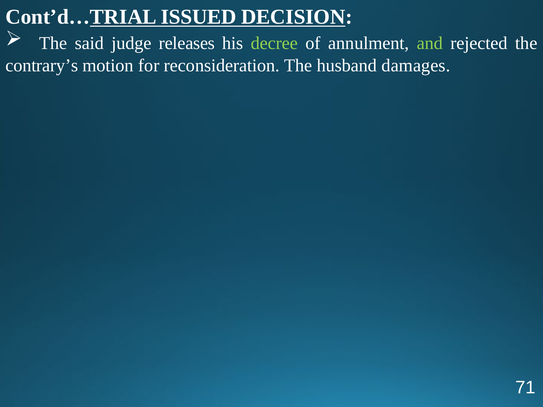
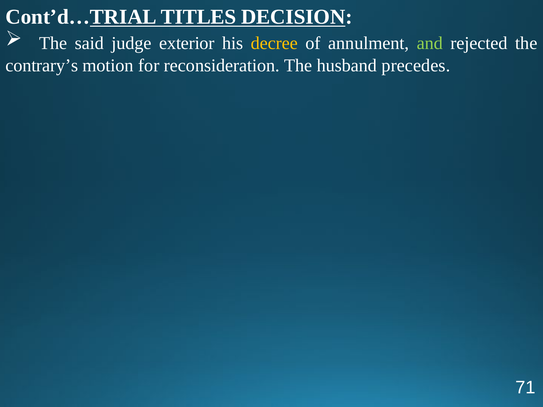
ISSUED: ISSUED -> TITLES (199, 17)
releases: releases -> exterior (187, 43)
decree colour: light green -> yellow (274, 43)
damages: damages -> precedes (416, 65)
